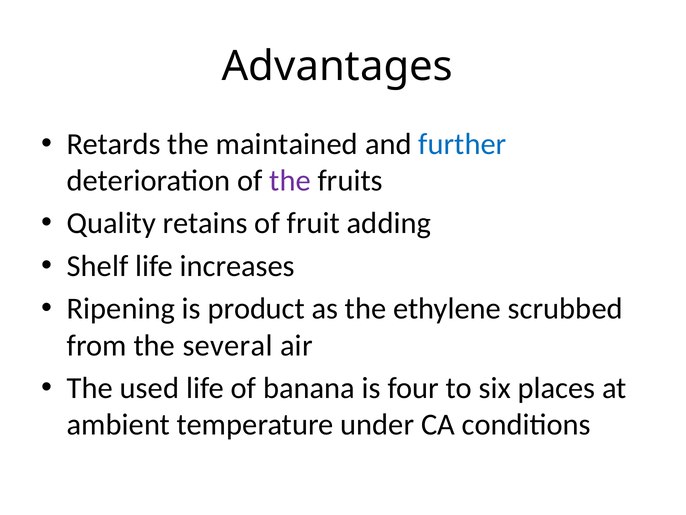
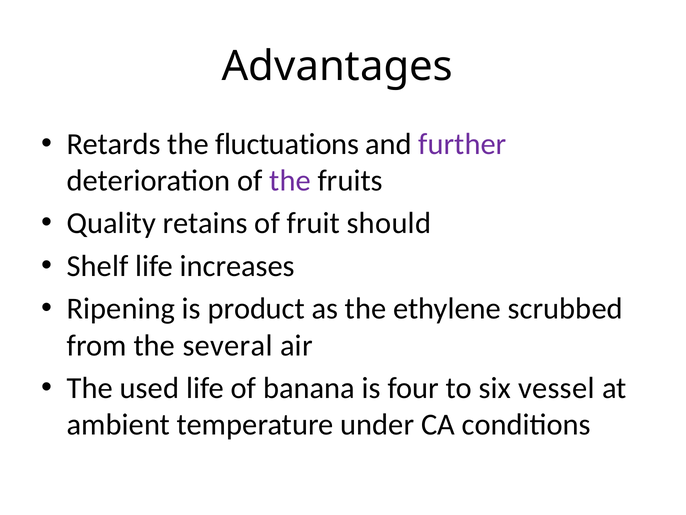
maintained: maintained -> fluctuations (287, 144)
further colour: blue -> purple (462, 144)
adding: adding -> should (389, 223)
places: places -> vessel (556, 388)
